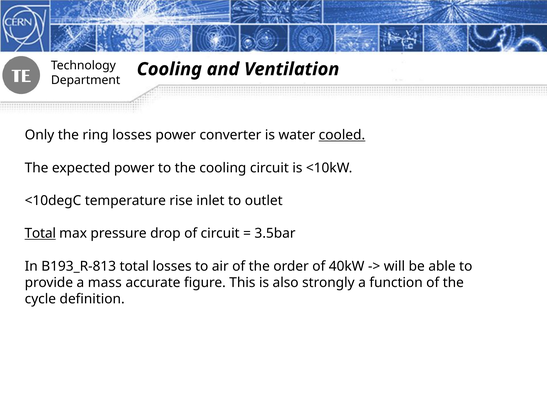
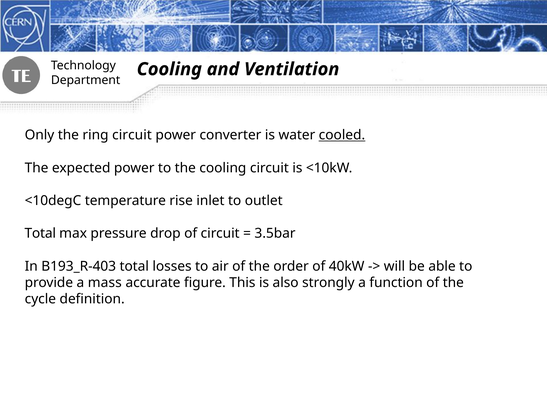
ring losses: losses -> circuit (132, 135)
Total underline: present -> none (40, 234)
B193_R-813: B193_R-813 -> B193_R-403 (79, 266)
